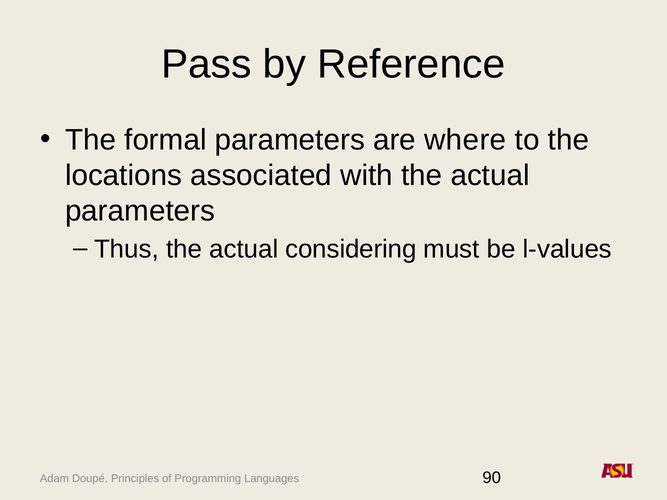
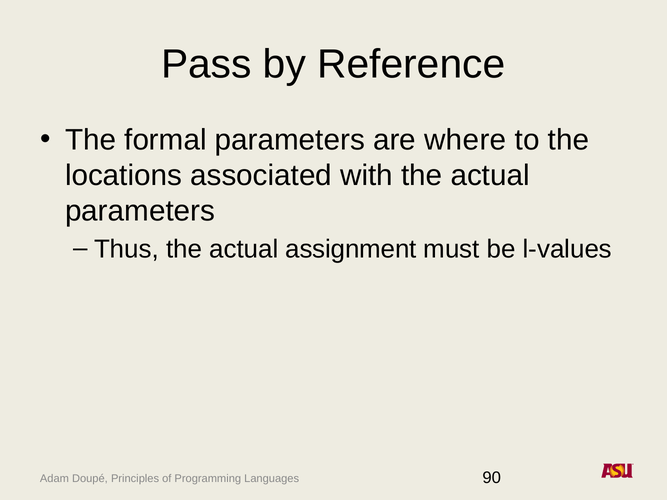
considering: considering -> assignment (351, 249)
